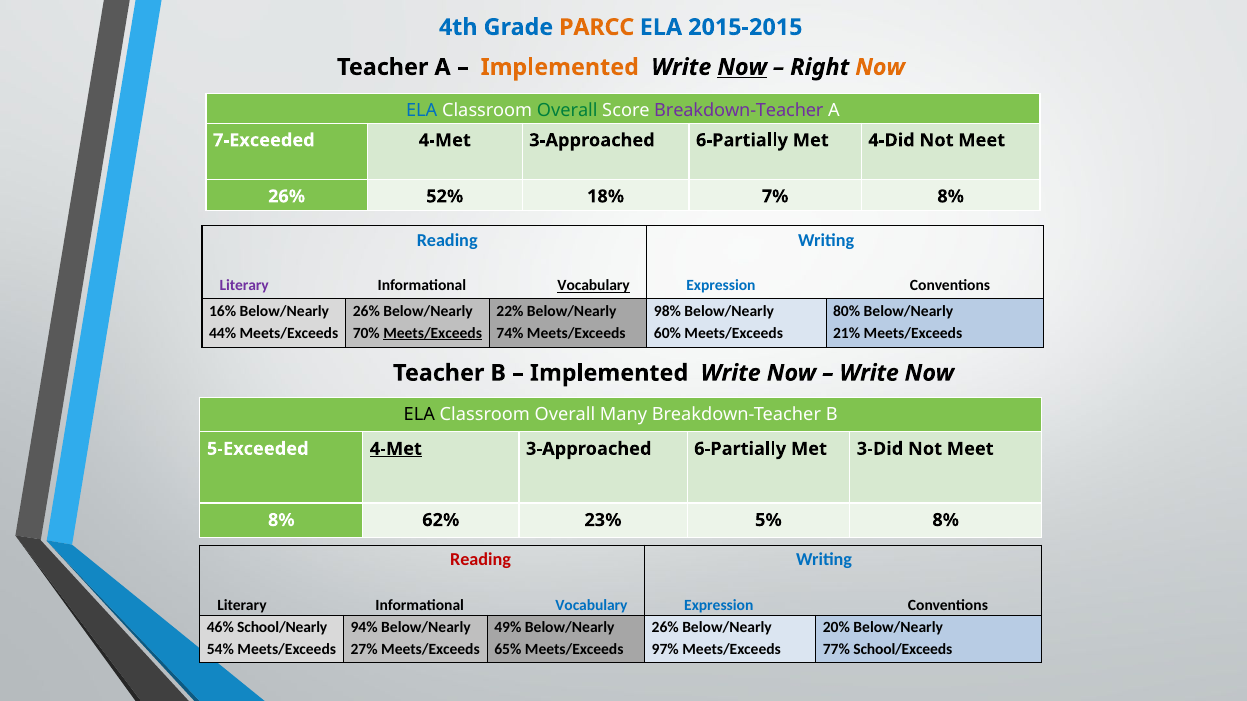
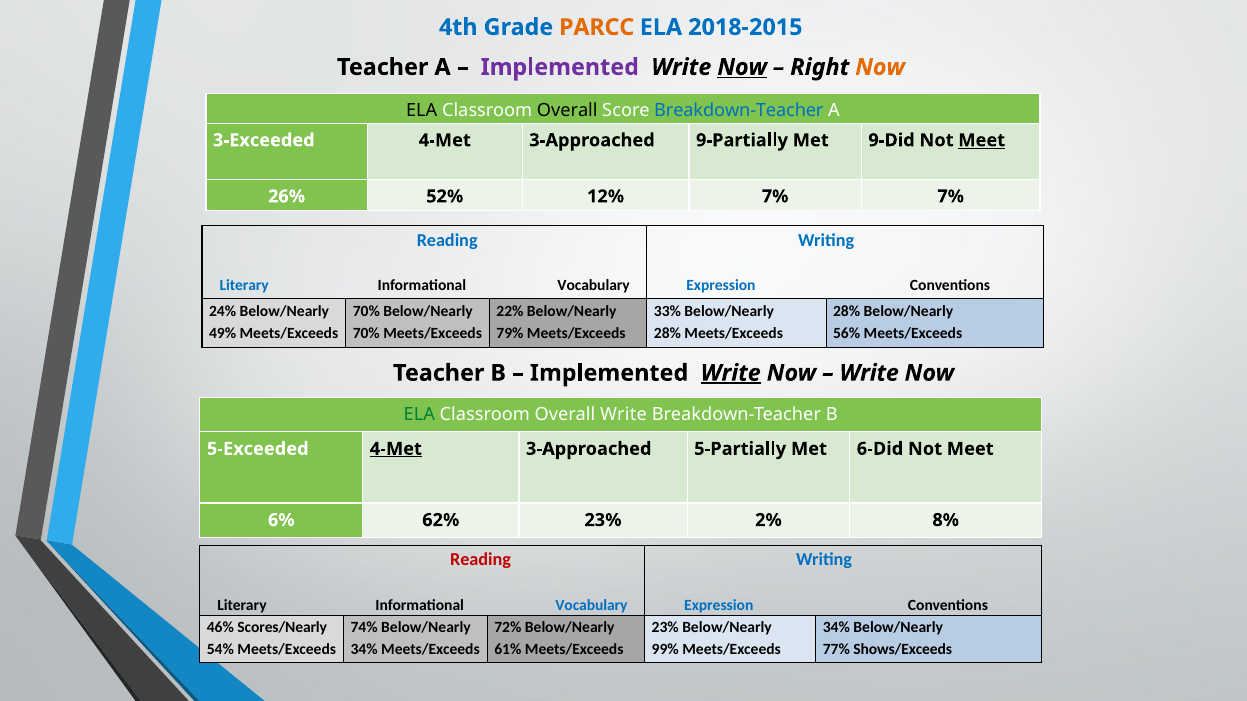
2015-2015: 2015-2015 -> 2018-2015 (745, 27)
Implemented colour: orange -> purple (560, 67)
ELA colour: blue -> black (422, 111)
Overall colour: green -> black (567, 111)
Breakdown-Teacher colour: purple -> blue (739, 111)
7-Exceeded: 7-Exceeded -> 3-Exceeded (264, 140)
6-Partially: 6-Partially -> 9-Partially (742, 140)
4-Did: 4-Did -> 9-Did (892, 140)
Meet underline: none -> present (982, 140)
18%: 18% -> 12% (606, 197)
7% 8%: 8% -> 7% (951, 197)
Literary colour: purple -> blue (244, 286)
Vocabulary underline: present -> none (594, 286)
16%: 16% -> 24% (223, 312)
26%: 26% -> 70% (366, 312)
98%: 98% -> 33% (667, 312)
80%: 80% -> 28% (847, 312)
44%: 44% -> 49% (223, 333)
Meets/Exceeds underline: present -> none (433, 333)
74%: 74% -> 79% (510, 333)
60%: 60% -> 28% (667, 333)
21%: 21% -> 56% (847, 333)
Write underline: none -> present (731, 373)
ELA colour: black -> green (419, 415)
Overall Many: Many -> Write (623, 415)
6-Partially: 6-Partially -> 5-Partially (740, 449)
3-Did: 3-Did -> 6-Did (880, 449)
8%: 8% -> 6% (281, 521)
5%: 5% -> 2% (768, 521)
School/Nearly: School/Nearly -> Scores/Nearly (282, 628)
94%: 94% -> 74% (364, 628)
49%: 49% -> 72% (508, 628)
26%: 26% -> 23% (665, 628)
20%: 20% -> 34% (836, 628)
27%: 27% -> 34% (364, 650)
65%: 65% -> 61% (508, 650)
97%: 97% -> 99% (665, 650)
School/Exceeds: School/Exceeds -> Shows/Exceeds (903, 650)
